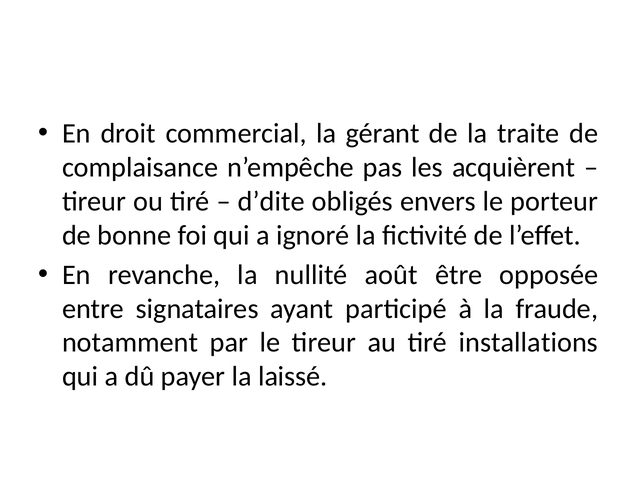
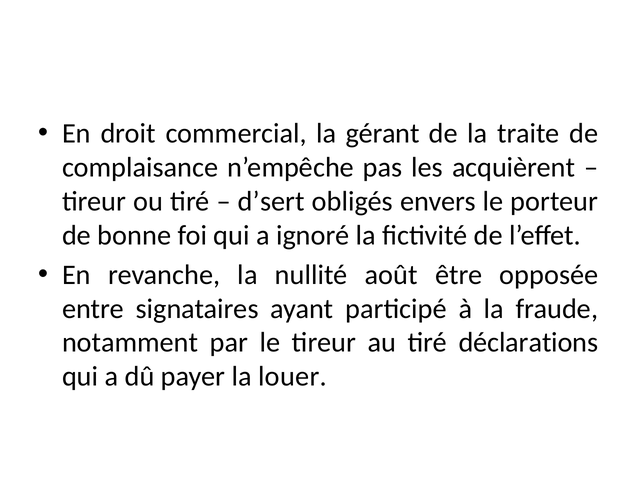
d’dite: d’dite -> d’sert (271, 202)
installations: installations -> déclarations (528, 343)
laissé: laissé -> louer (293, 377)
